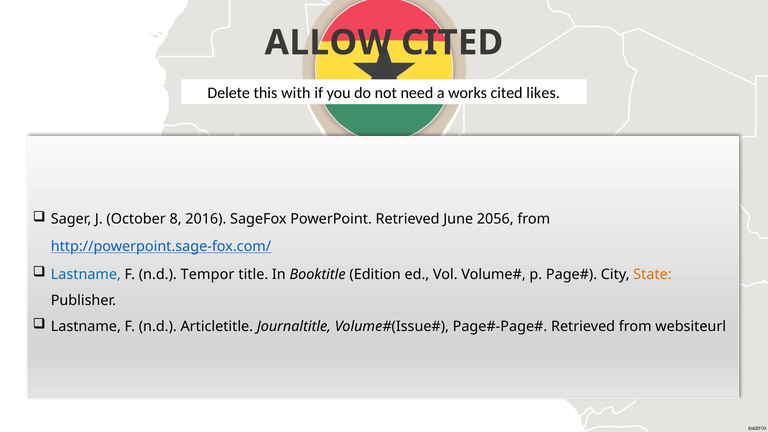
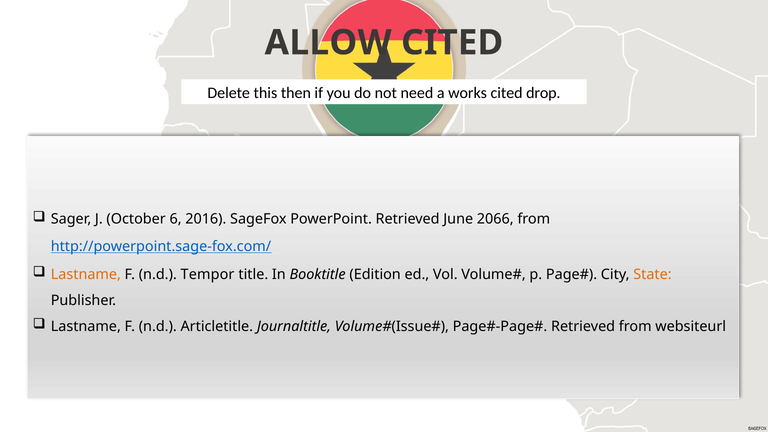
with: with -> then (296, 93)
likes: likes -> drop (543, 93)
8: 8 -> 6 (176, 219)
2056: 2056 -> 2066 (495, 219)
Lastname colour: blue -> orange (86, 274)
